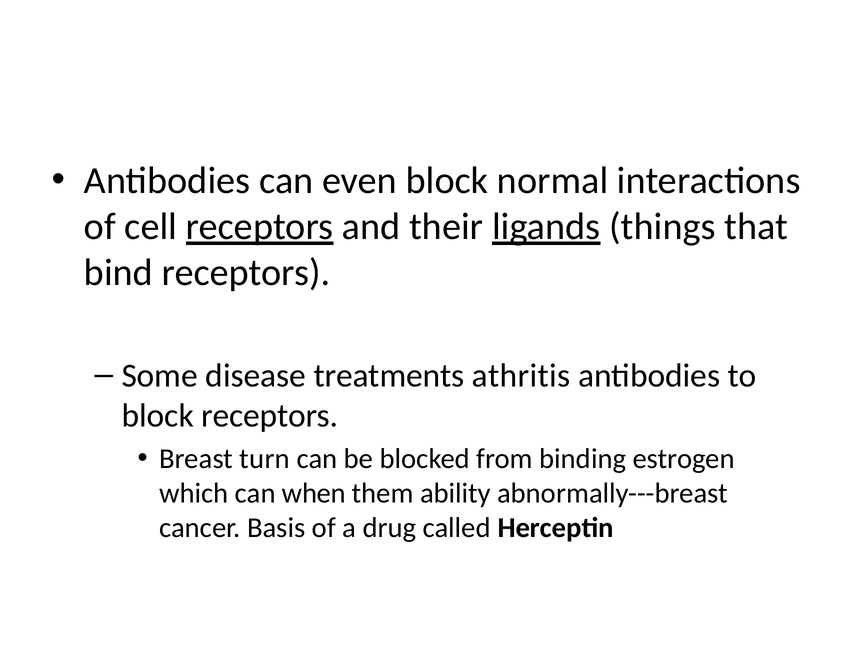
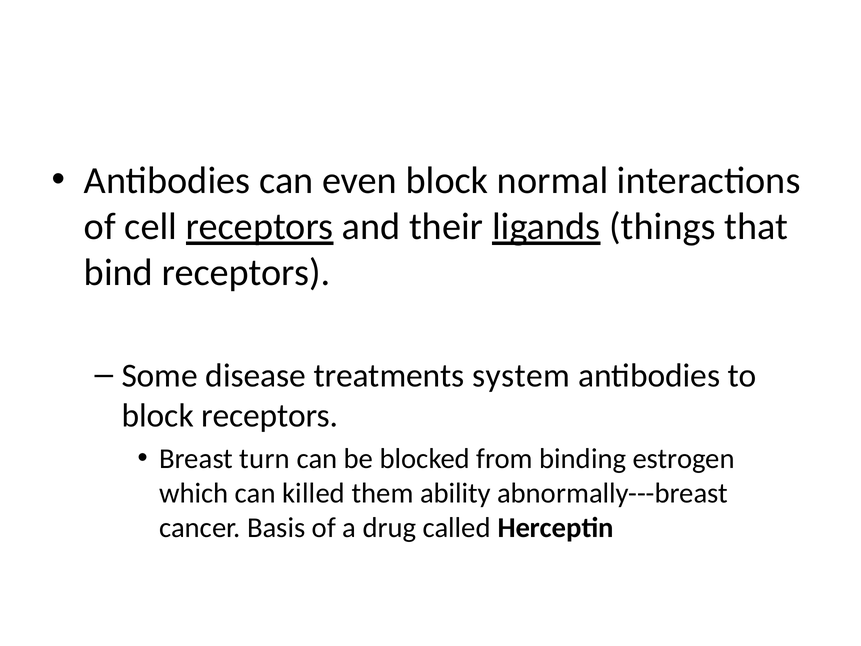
athritis: athritis -> system (521, 376)
when: when -> killed (314, 493)
